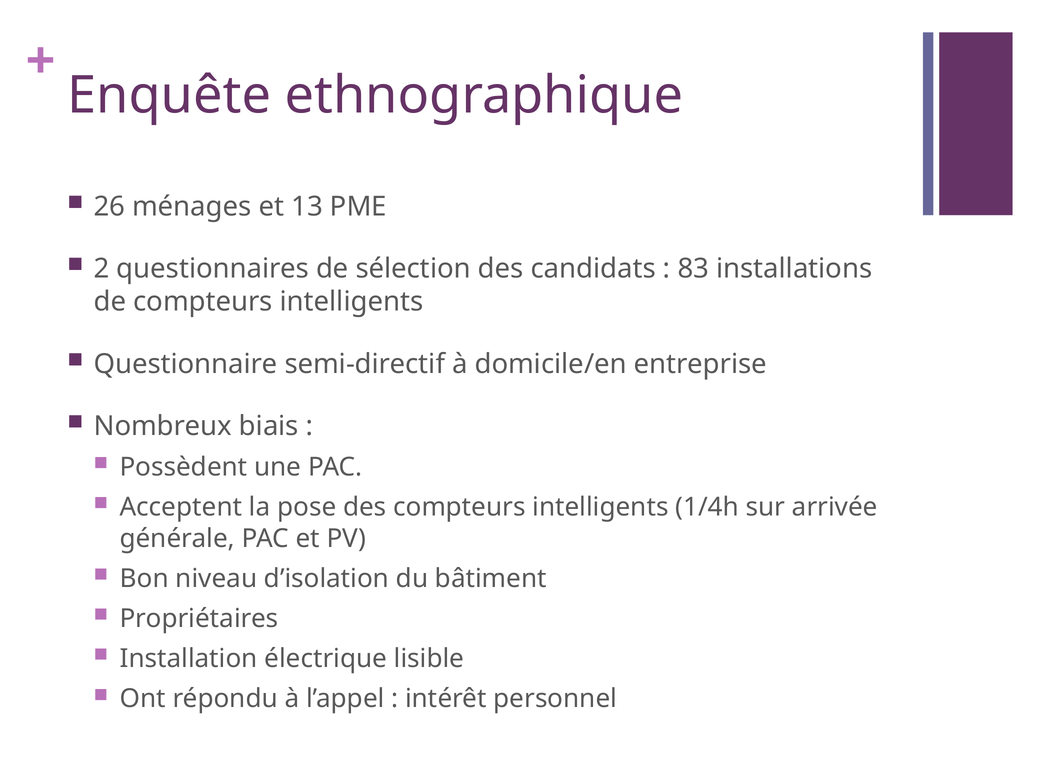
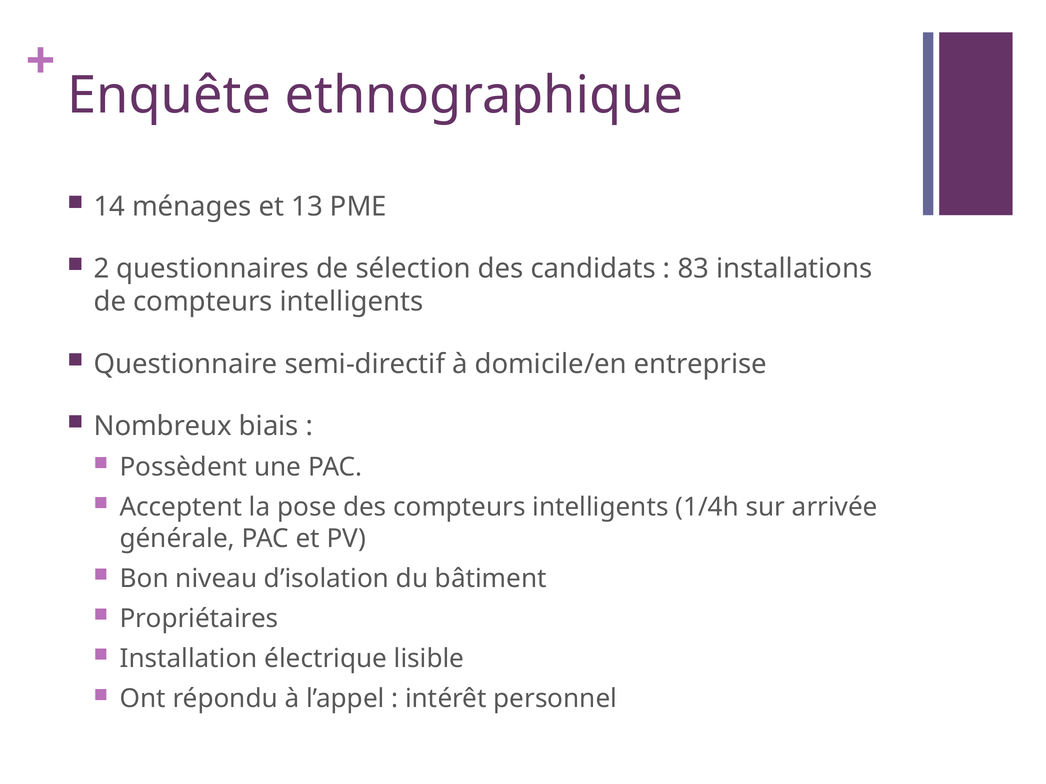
26: 26 -> 14 (109, 207)
